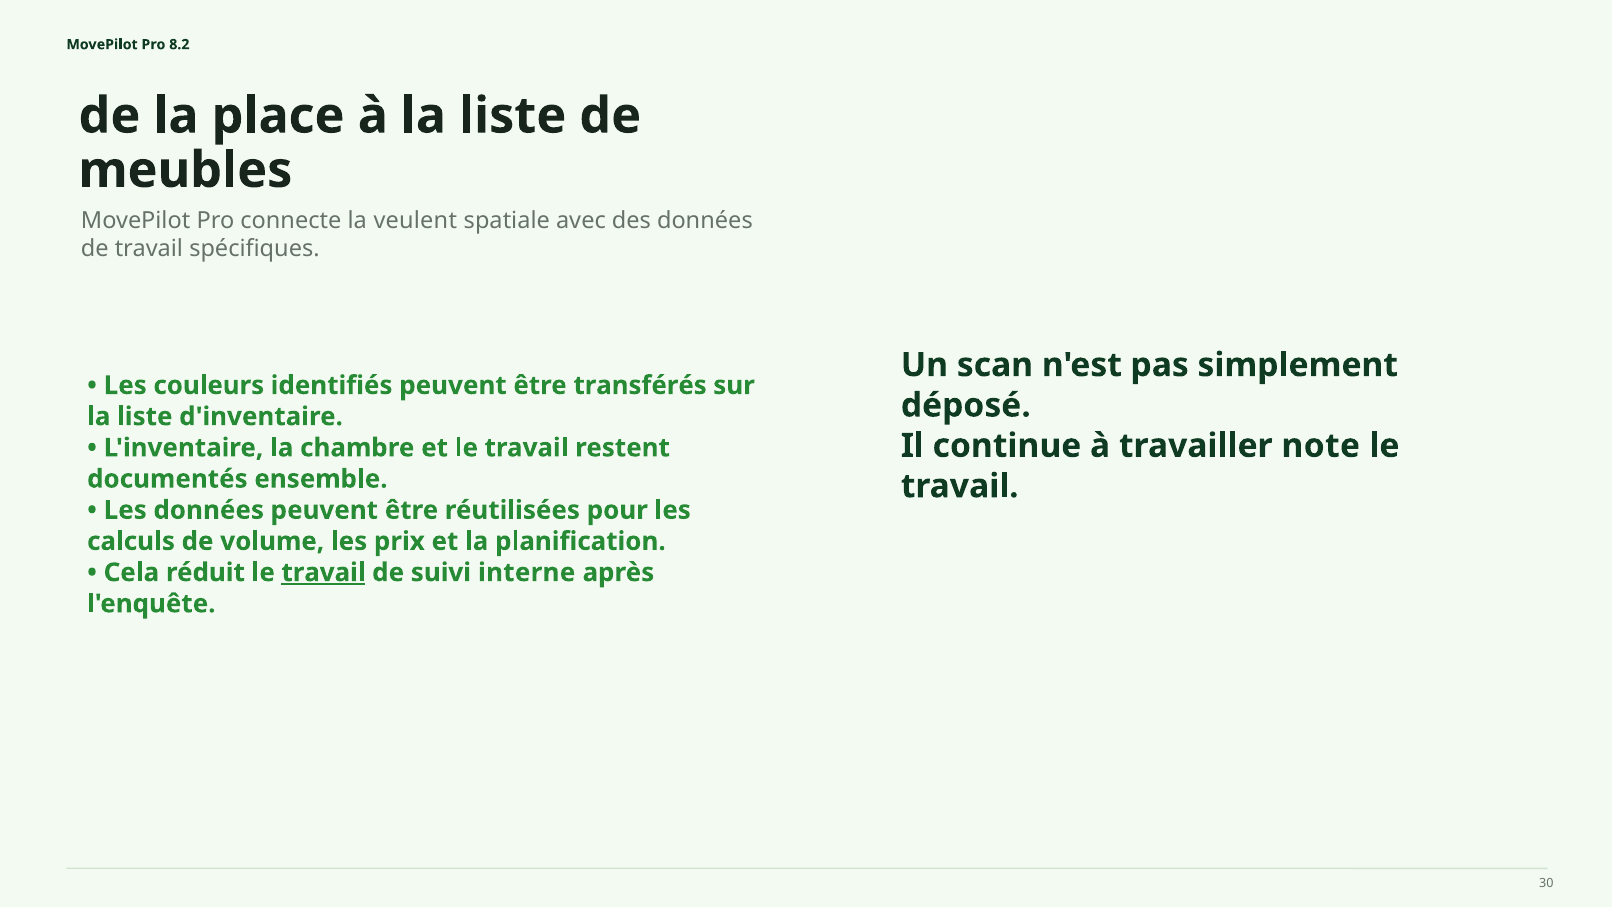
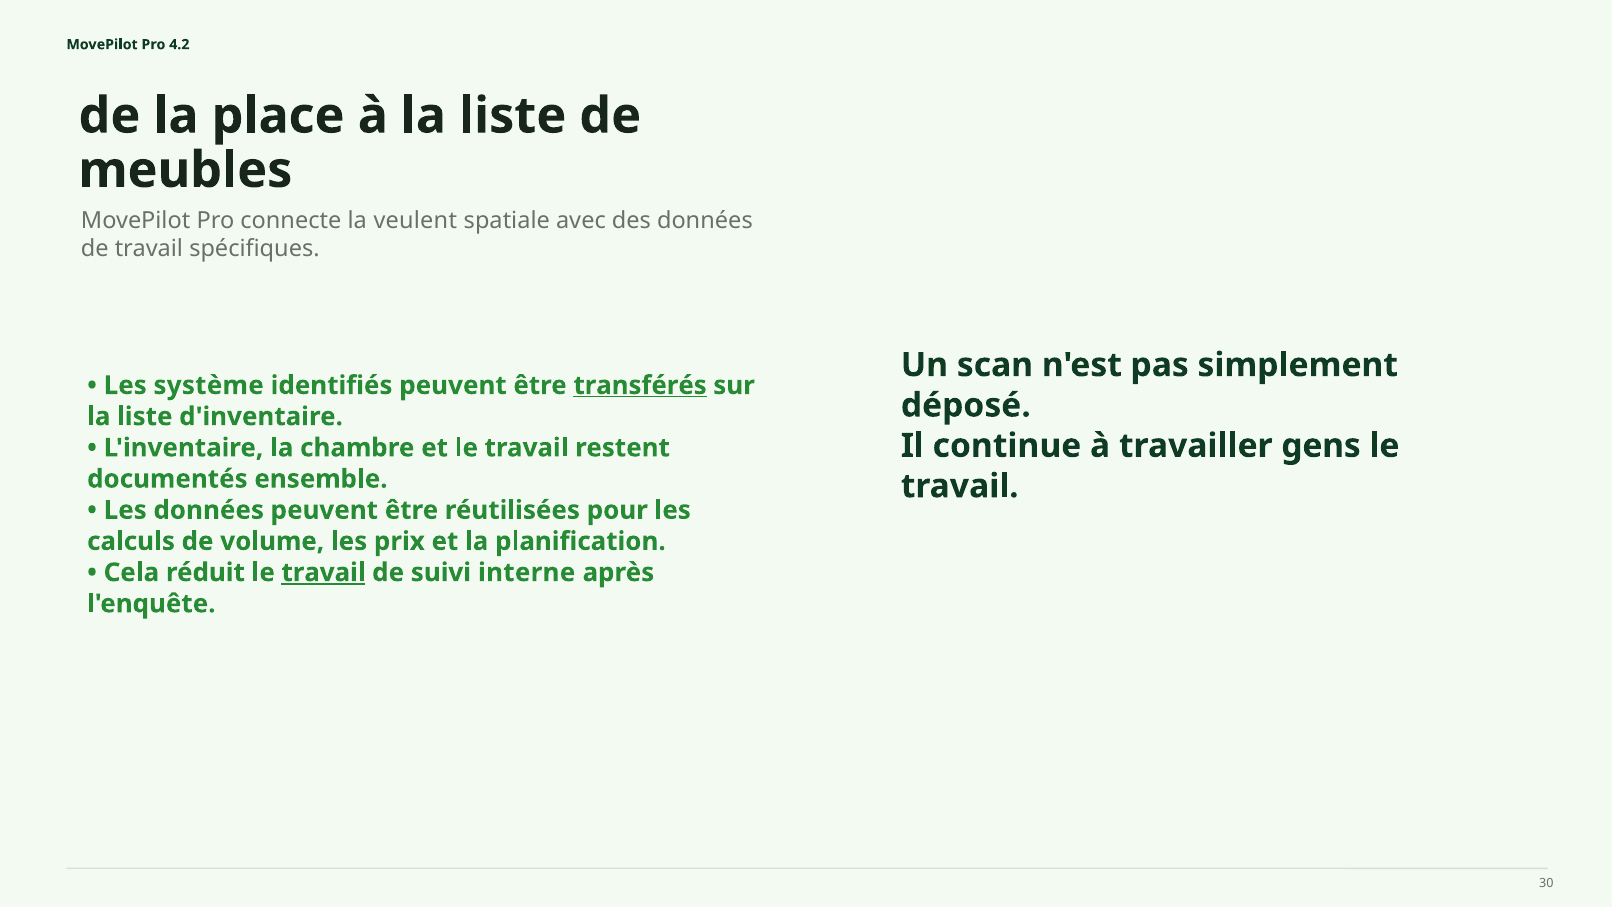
8.2: 8.2 -> 4.2 (179, 45)
couleurs: couleurs -> système (209, 385)
transférés underline: none -> present (640, 385)
note: note -> gens (1321, 446)
